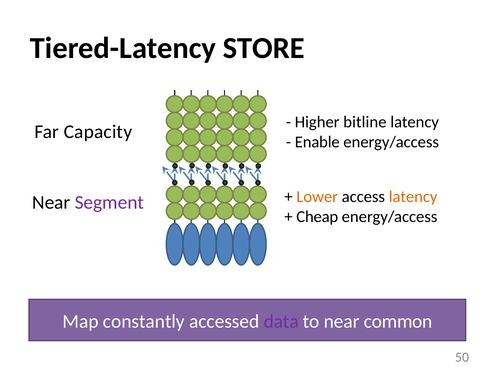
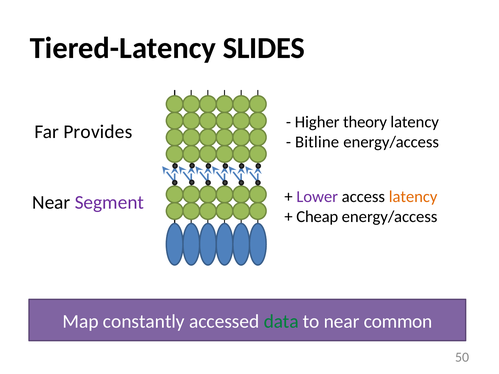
STORE: STORE -> SLIDES (264, 48)
bitline: bitline -> theory (365, 122)
Capacity: Capacity -> Provides (98, 132)
Enable: Enable -> Bitline (317, 142)
Lower colour: orange -> purple (317, 197)
data colour: purple -> green (281, 322)
